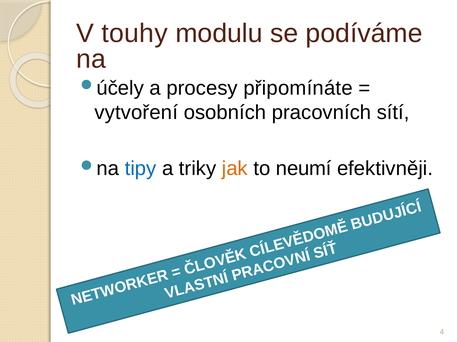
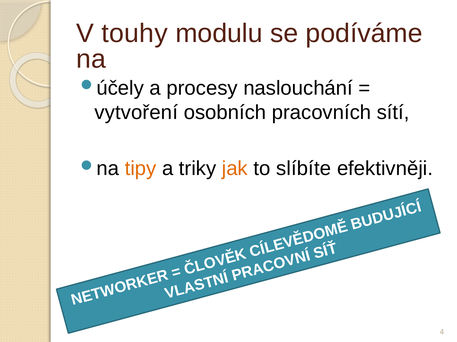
připomínáte: připomínáte -> naslouchání (298, 88)
tipy colour: blue -> orange (141, 169)
neumí: neumí -> slíbíte (304, 169)
